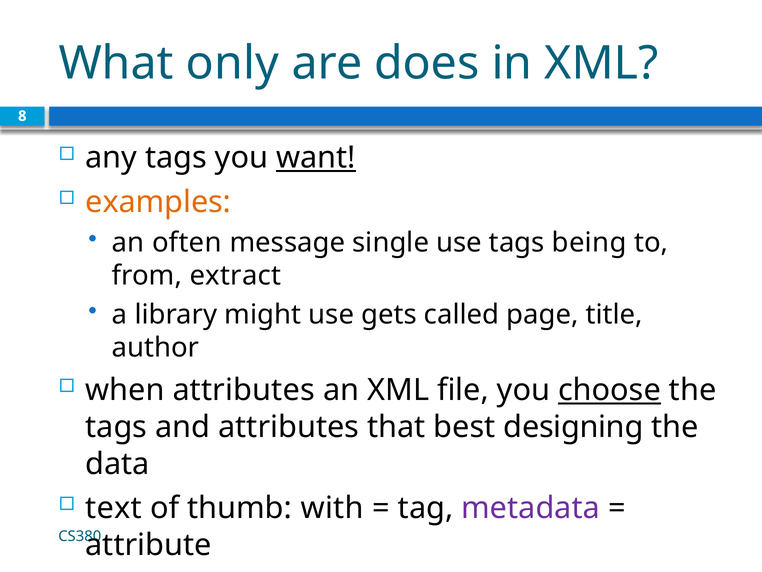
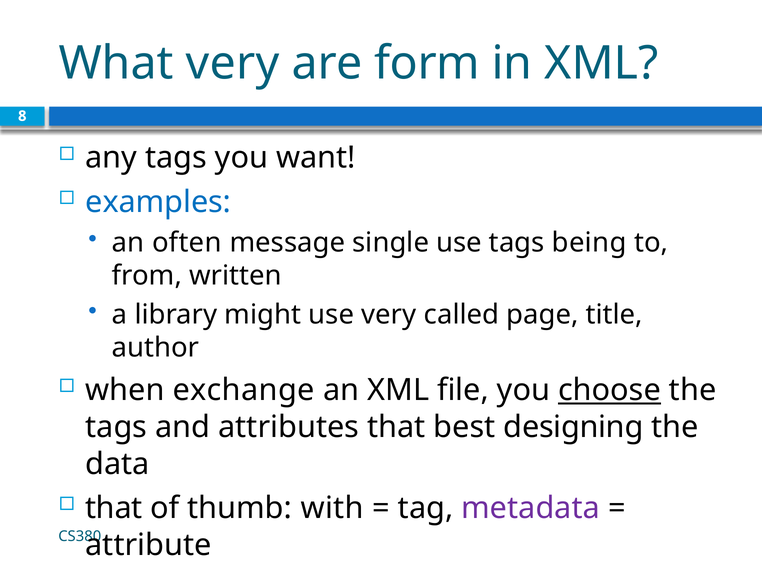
What only: only -> very (232, 64)
does: does -> form (427, 64)
want underline: present -> none (316, 158)
examples colour: orange -> blue (158, 202)
extract: extract -> written (236, 276)
use gets: gets -> very (389, 314)
when attributes: attributes -> exchange (244, 390)
text: text -> that (114, 508)
